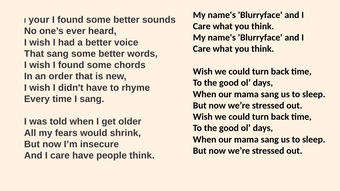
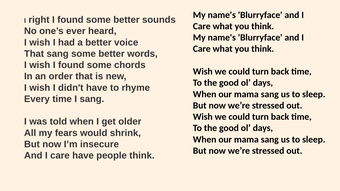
your: your -> right (39, 20)
